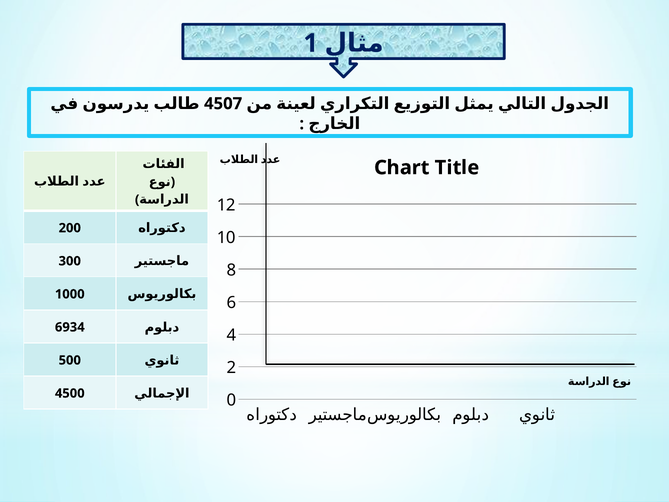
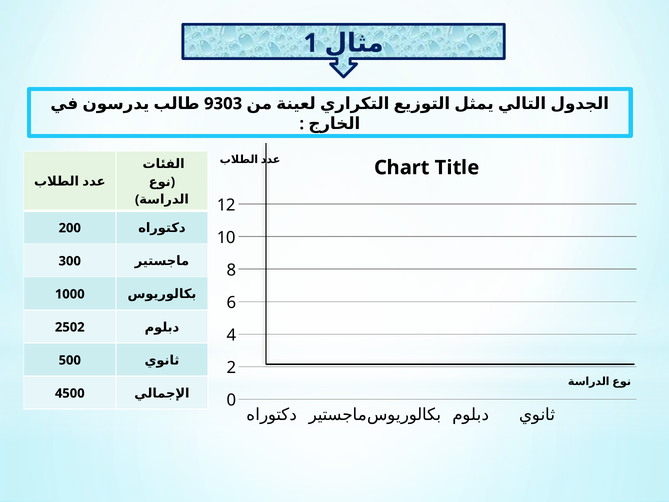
4507: 4507 -> 9303 (223, 104)
6934: 6934 -> 2502 (70, 327)
